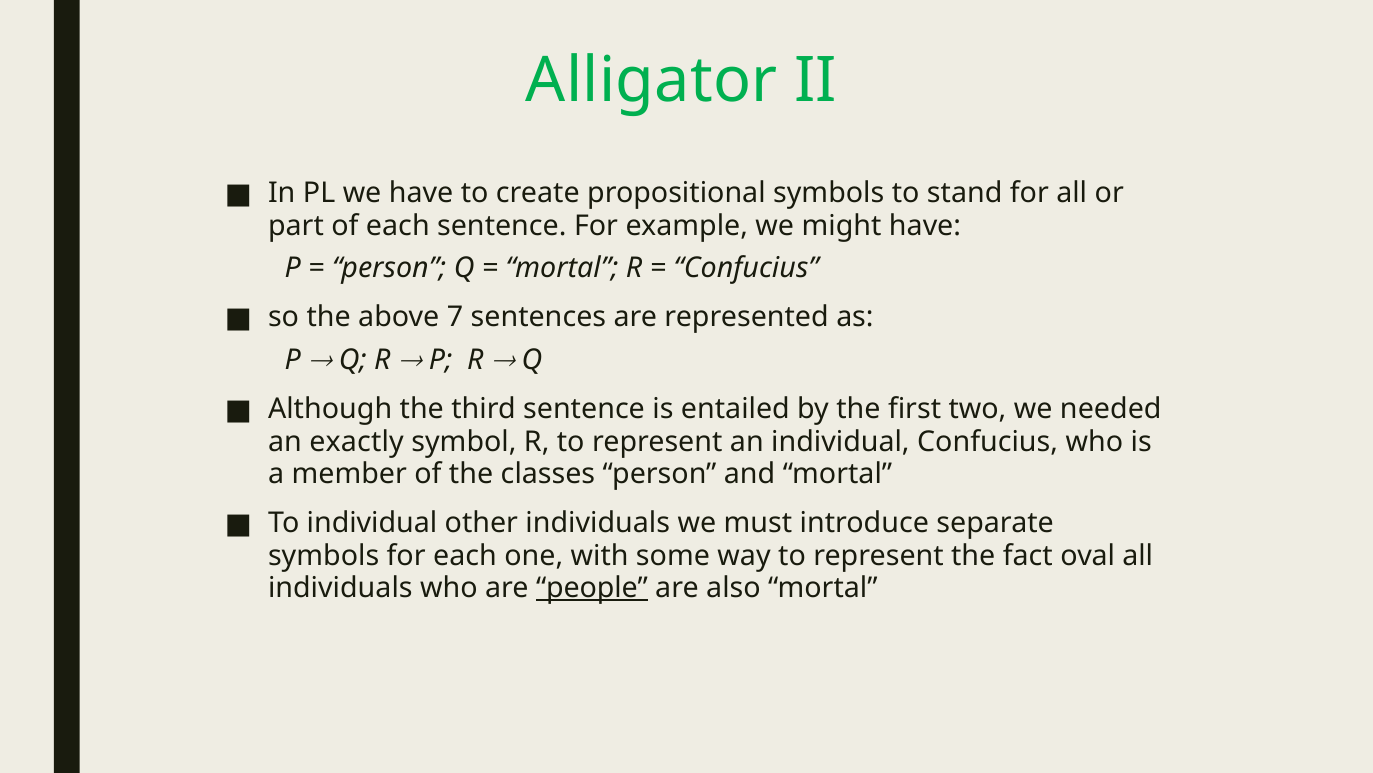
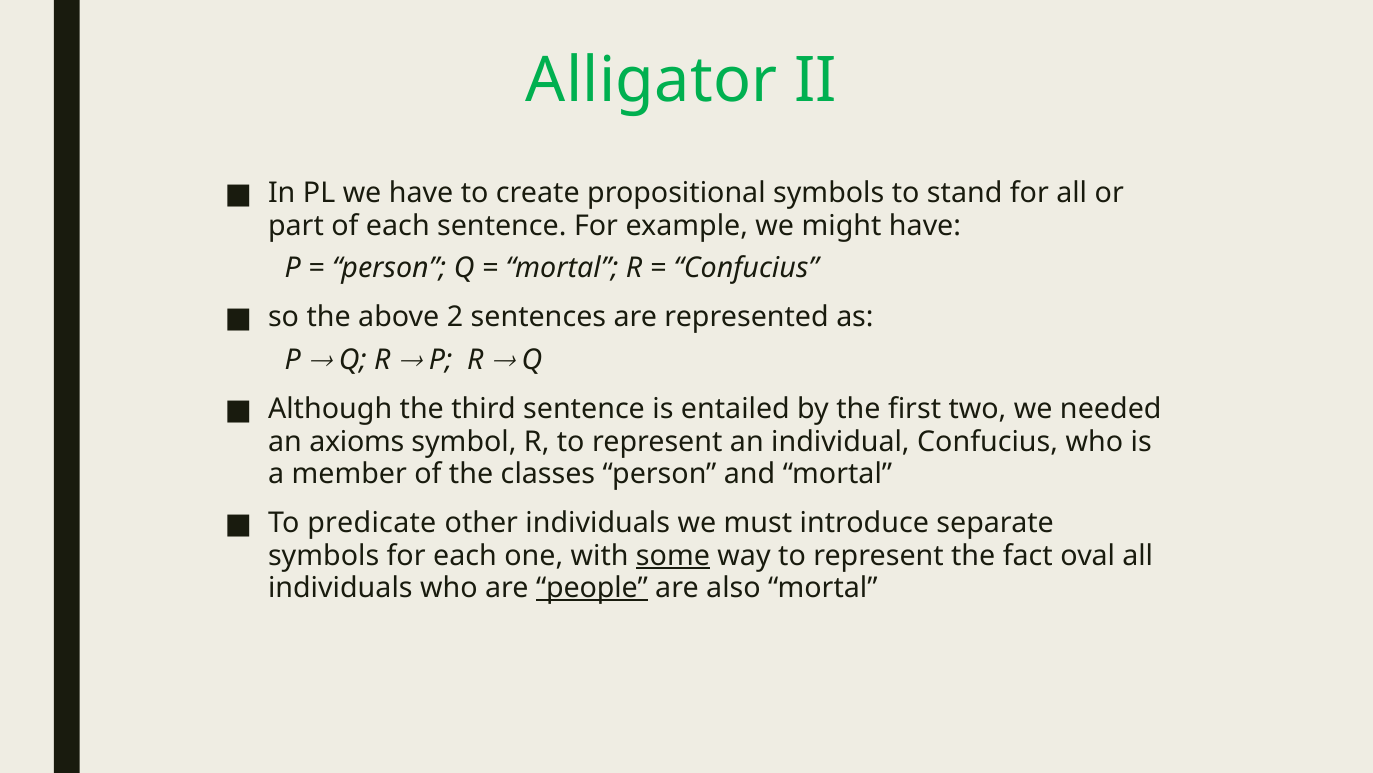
7: 7 -> 2 (455, 317)
exactly: exactly -> axioms (357, 441)
To individual: individual -> predicate (372, 523)
some underline: none -> present (673, 555)
